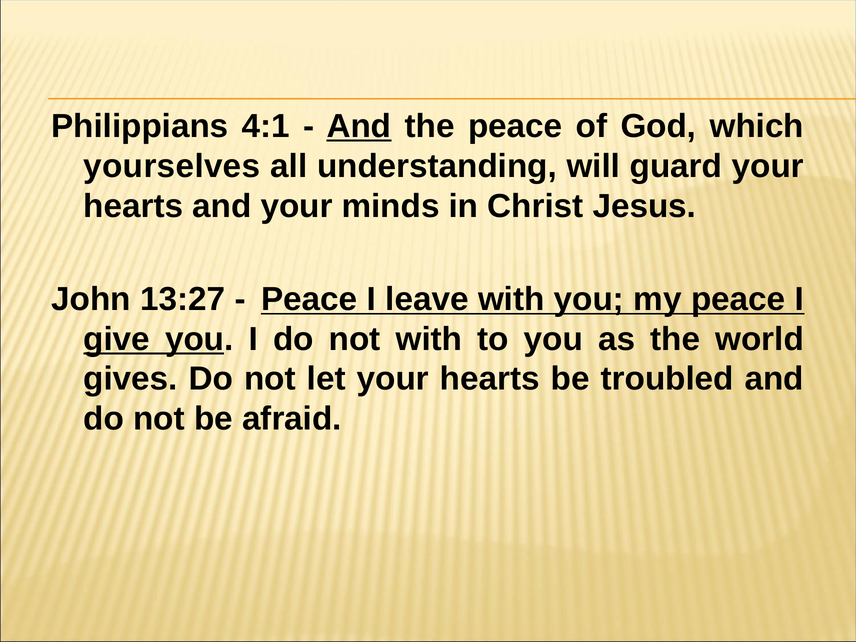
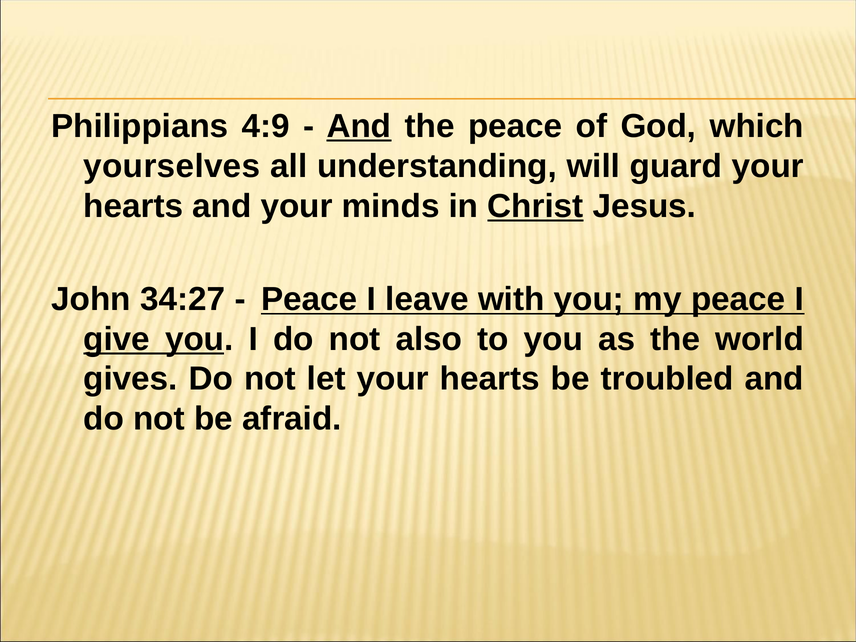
4:1: 4:1 -> 4:9 (266, 126)
Christ underline: none -> present (535, 206)
13:27: 13:27 -> 34:27 (183, 299)
not with: with -> also (429, 339)
